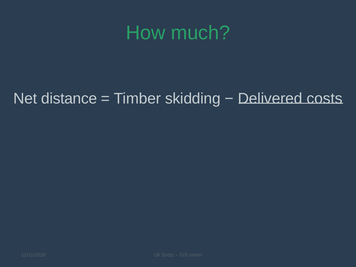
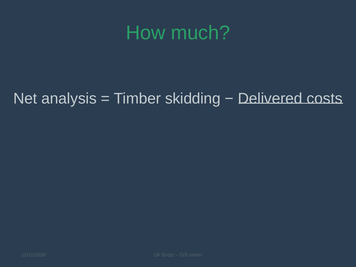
distance: distance -> analysis (69, 98)
